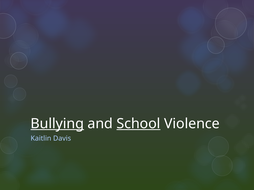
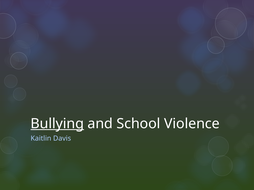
School underline: present -> none (138, 124)
